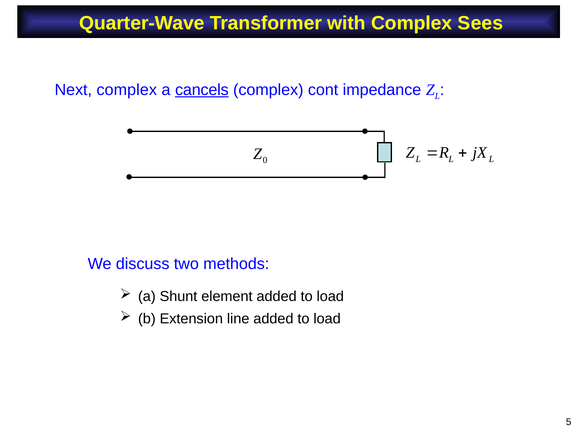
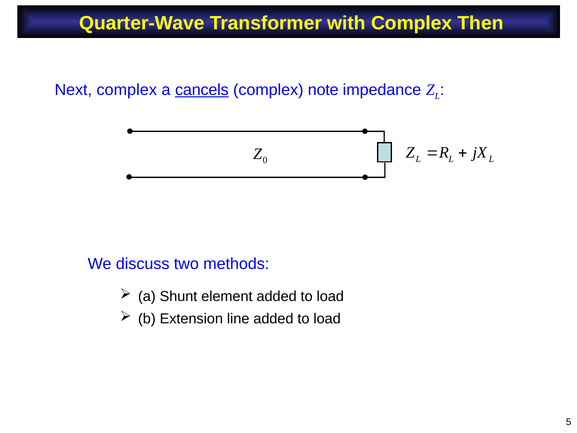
Sees: Sees -> Then (480, 23)
cont: cont -> note (323, 90)
